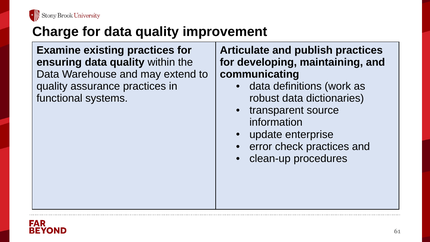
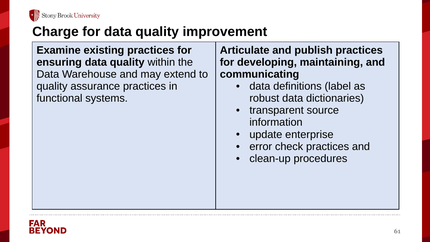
work: work -> label (338, 86)
